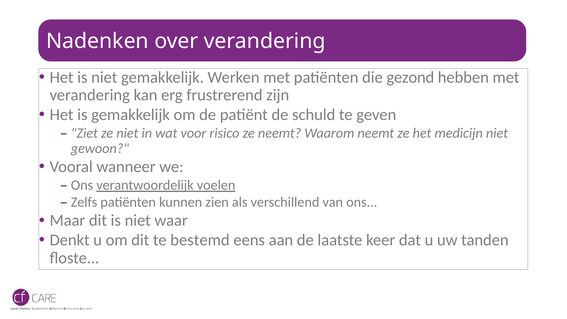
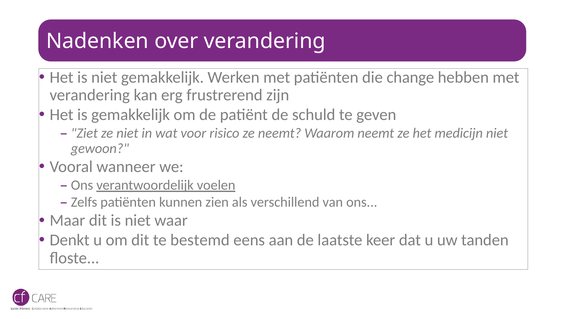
gezond: gezond -> change (410, 77)
